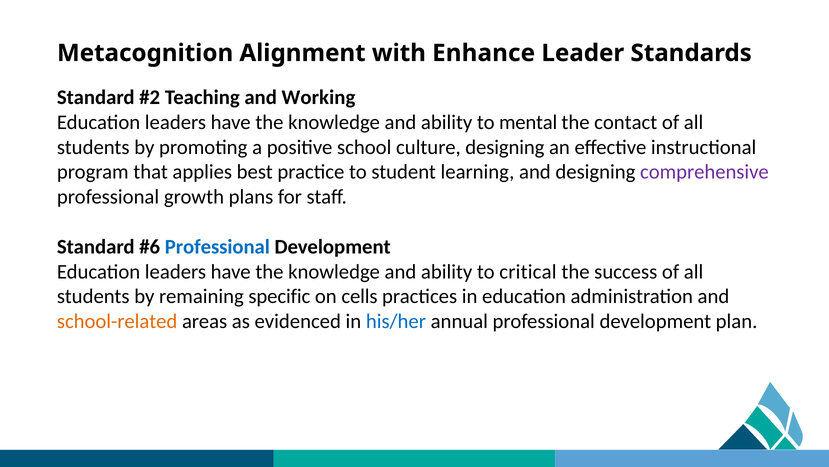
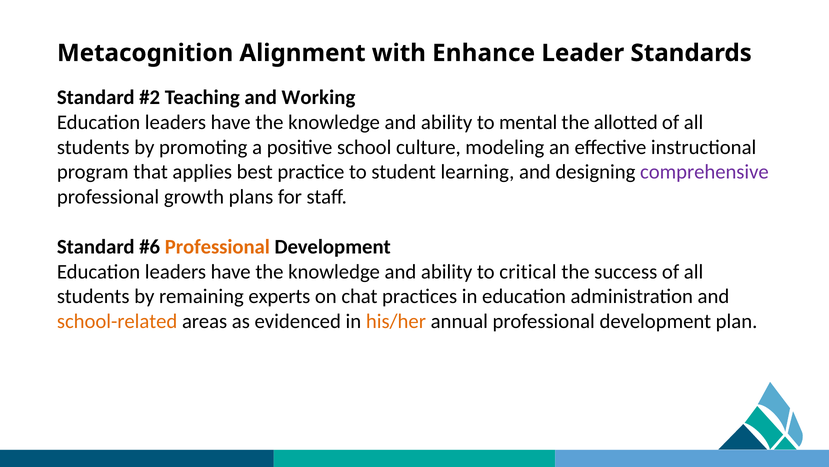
contact: contact -> allotted (626, 122)
culture designing: designing -> modeling (505, 147)
Professional colour: blue -> orange (217, 246)
specific: specific -> experts (279, 296)
cells: cells -> chat (359, 296)
his/her colour: blue -> orange (396, 321)
